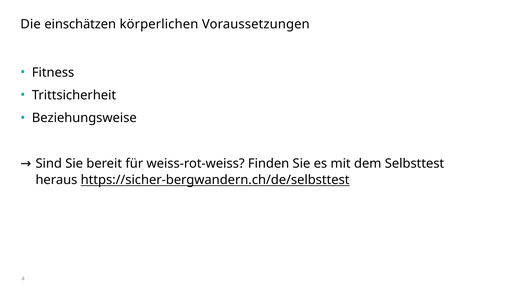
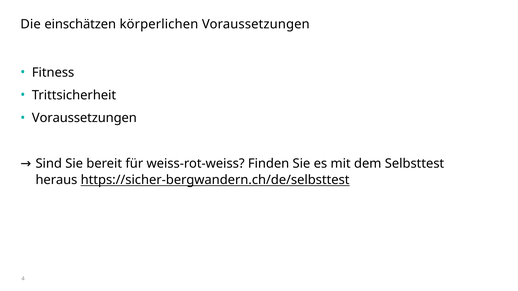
Beziehungsweise: Beziehungsweise -> Voraussetzungen (84, 118)
